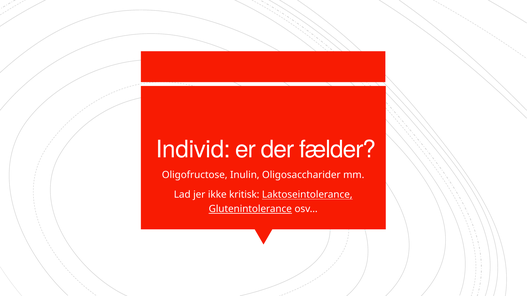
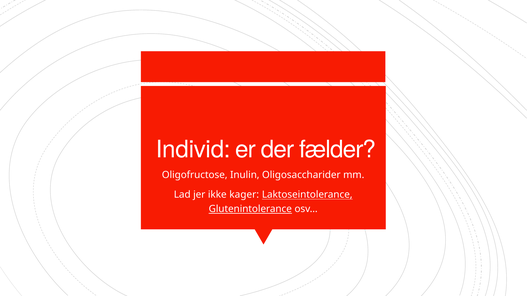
kritisk: kritisk -> kager (244, 195)
